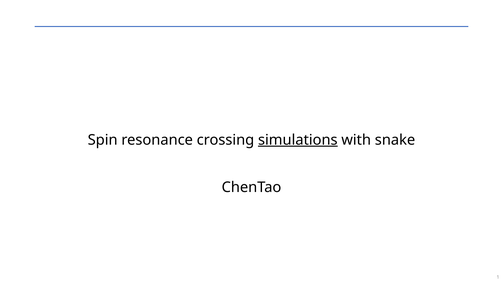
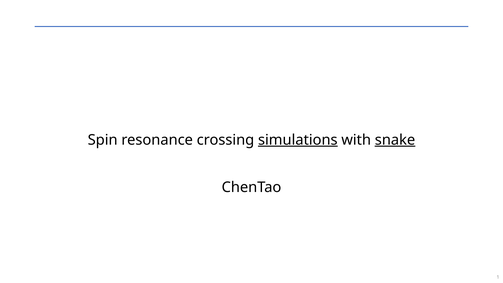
snake underline: none -> present (395, 140)
